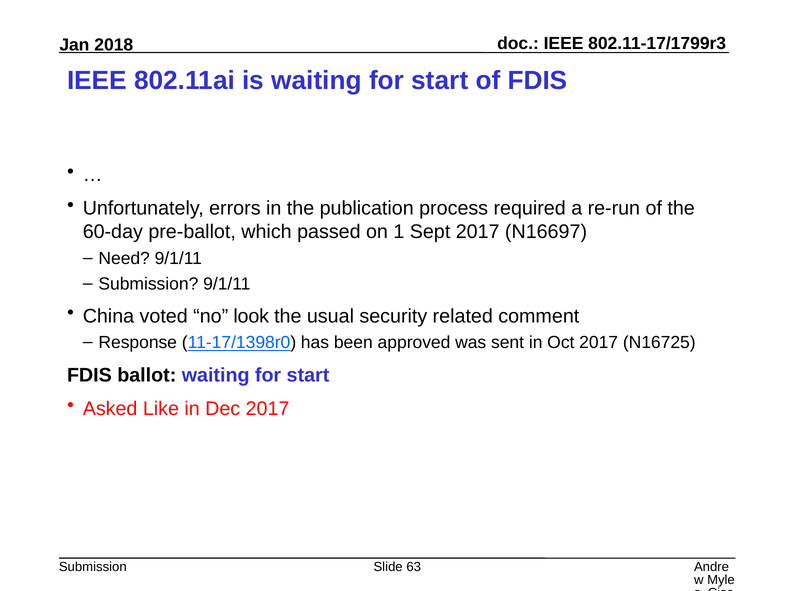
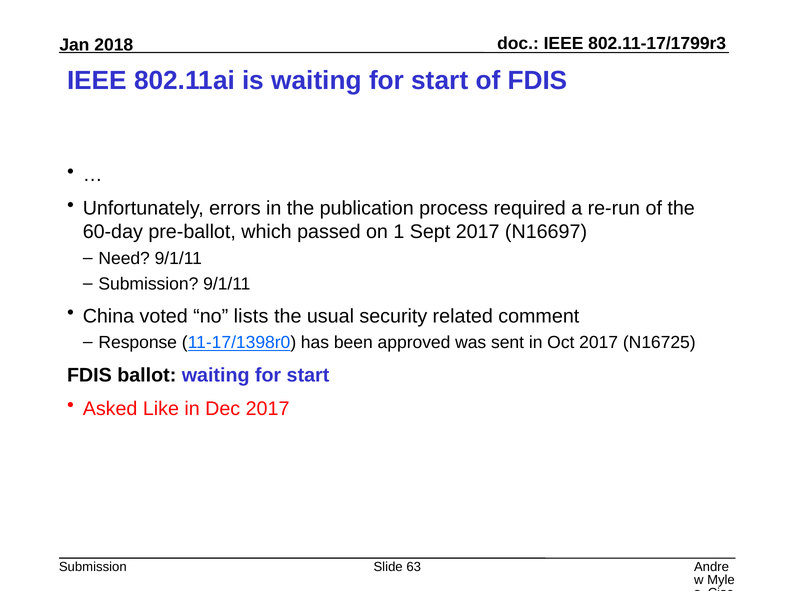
look: look -> lists (251, 316)
